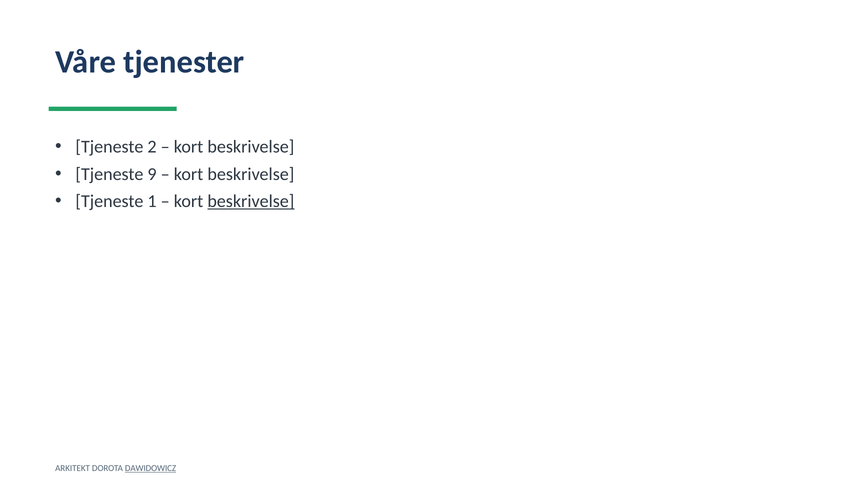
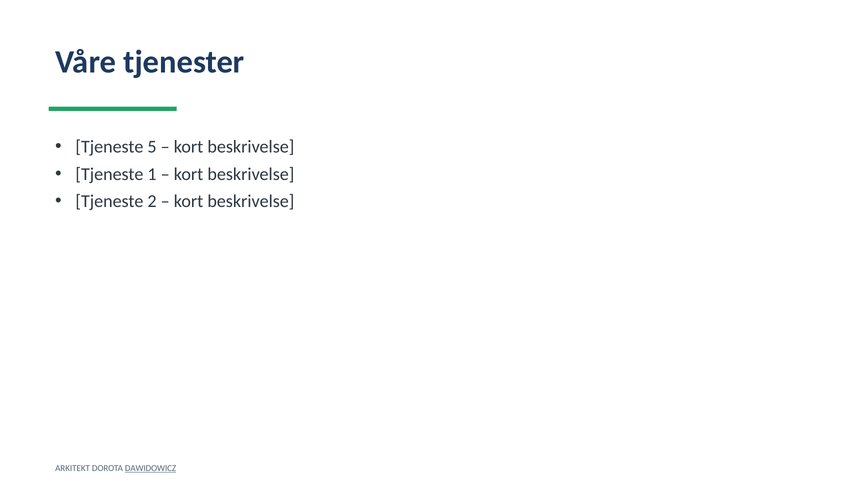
2: 2 -> 5 (152, 147)
9: 9 -> 1 (152, 174)
1: 1 -> 2 (152, 201)
beskrivelse underline: present -> none (251, 201)
